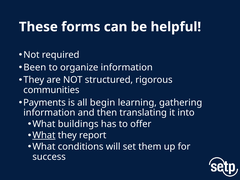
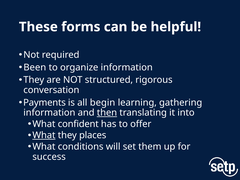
communities: communities -> conversation (51, 90)
then underline: none -> present (107, 113)
buildings: buildings -> confident (78, 124)
report: report -> places (93, 135)
